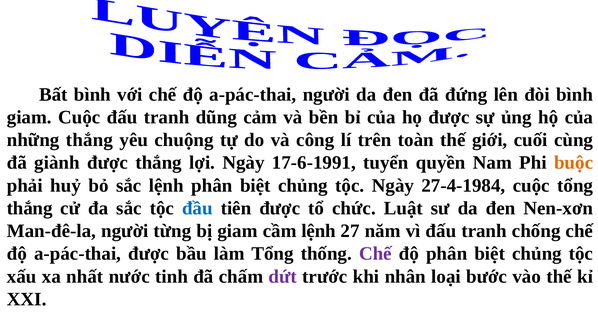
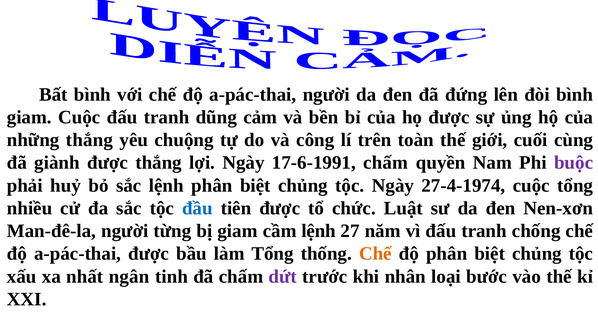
17-6-1991 tuyển: tuyển -> chấm (386, 163)
buộc colour: orange -> purple (574, 163)
27-4-1984: 27-4-1984 -> 27-4-1974 (463, 186)
thắng: thắng -> nhiều (30, 208)
Chế colour: purple -> orange (375, 254)
nước: nước -> ngân (129, 277)
